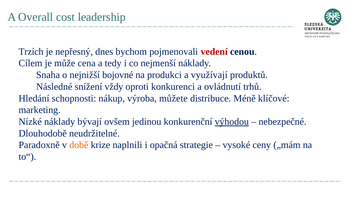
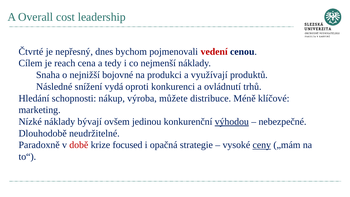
Trzích: Trzích -> Čtvrté (31, 52)
může: může -> reach (65, 63)
vždy: vždy -> vydá (114, 87)
době colour: orange -> red (79, 145)
naplnili: naplnili -> focused (127, 145)
ceny underline: none -> present (262, 145)
